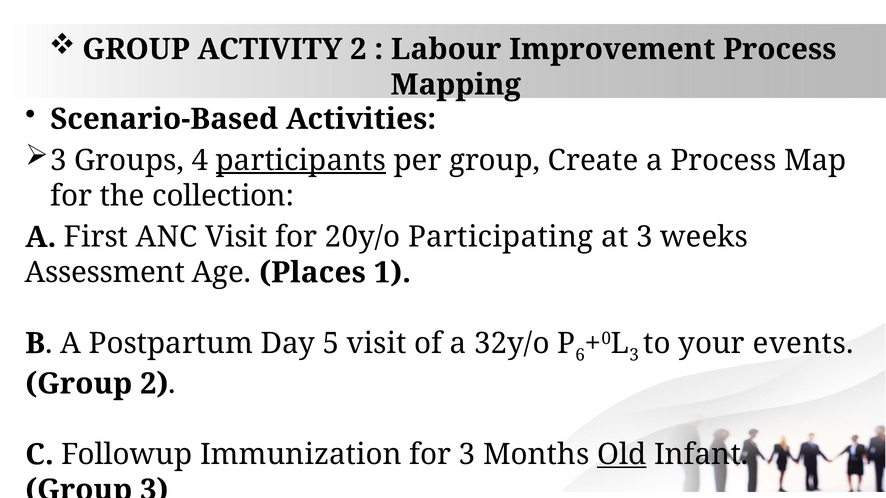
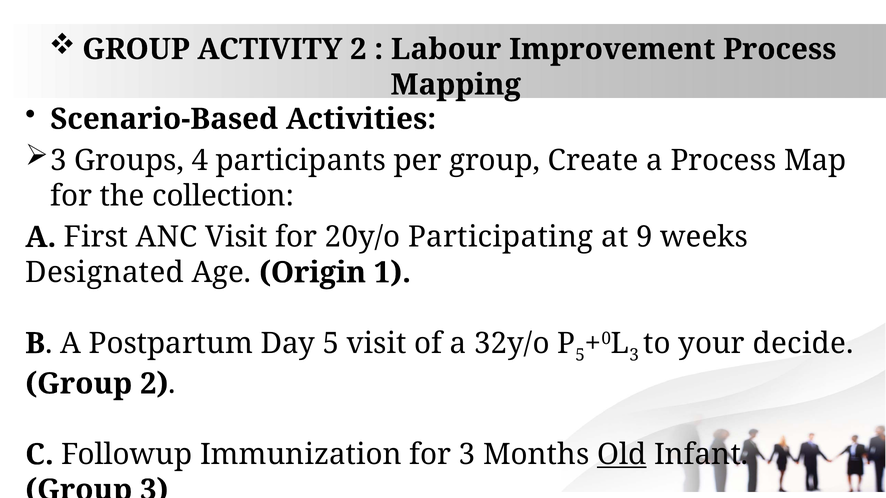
participants underline: present -> none (301, 161)
at 3: 3 -> 9 (644, 237)
Assessment: Assessment -> Designated (105, 273)
Places: Places -> Origin (313, 273)
6: 6 -> 5 (580, 355)
events: events -> decide (803, 344)
